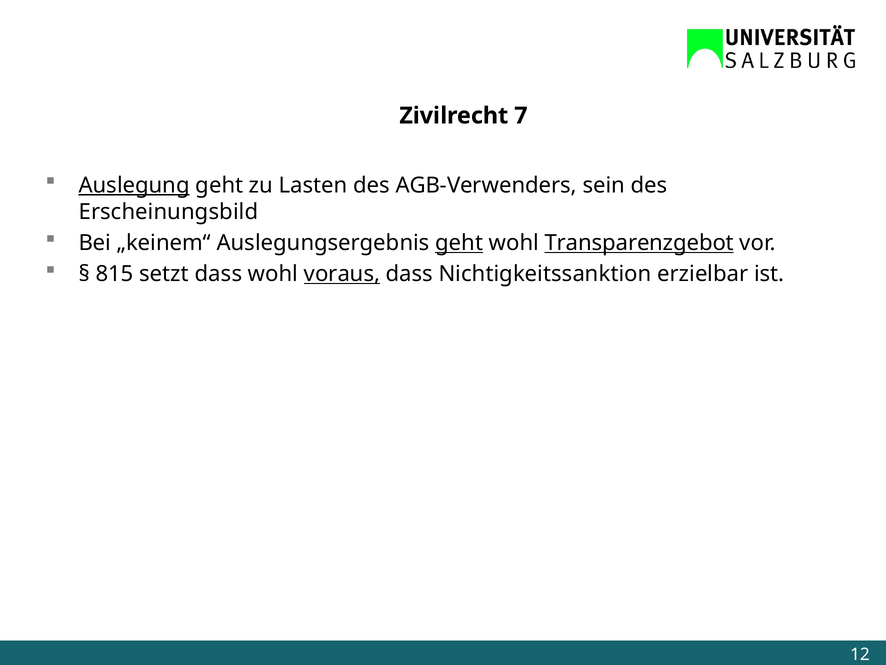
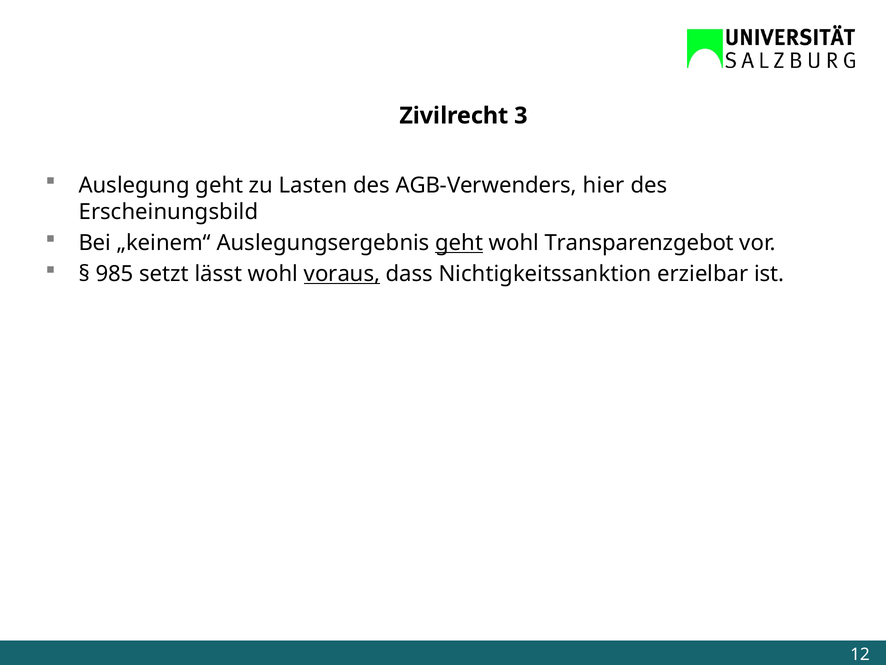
7: 7 -> 3 (521, 116)
Auslegung underline: present -> none (134, 185)
sein: sein -> hier (604, 185)
Transparenzgebot underline: present -> none (639, 243)
815: 815 -> 985 (115, 274)
setzt dass: dass -> lässt (218, 274)
